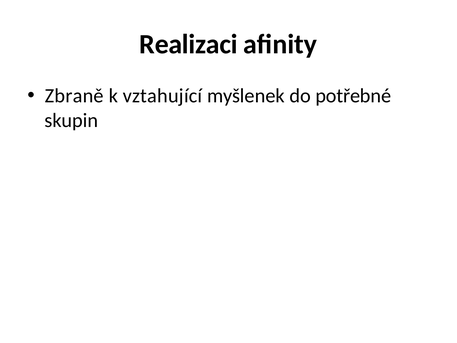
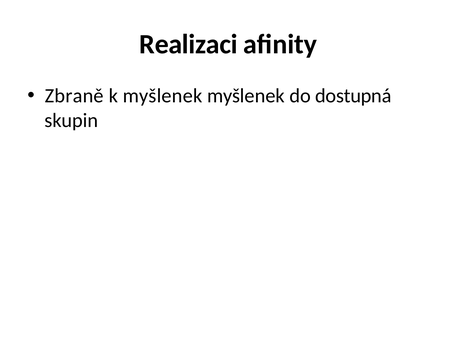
k vztahující: vztahující -> myšlenek (162, 96)
potřebné: potřebné -> dostupná (353, 96)
